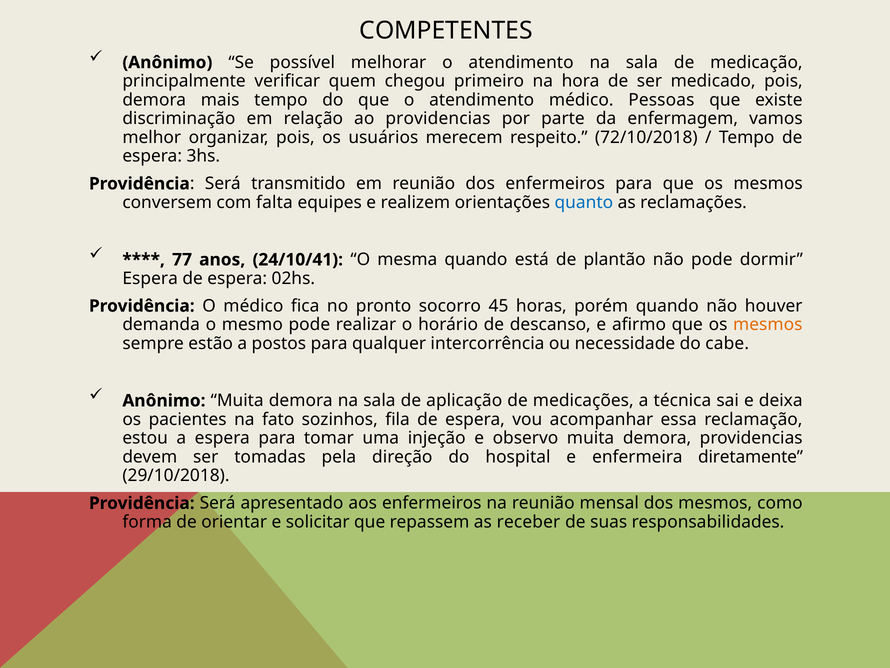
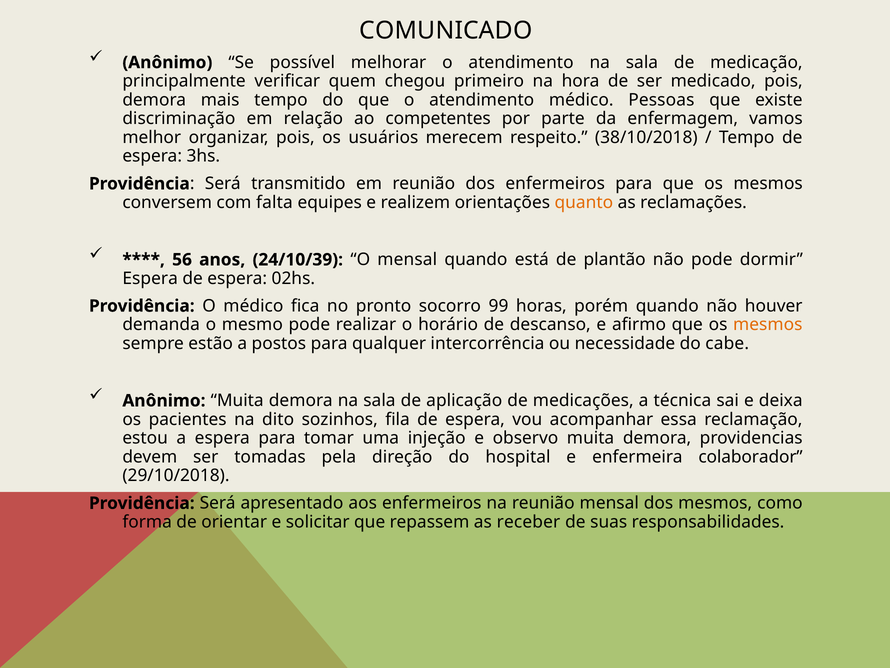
COMPETENTES: COMPETENTES -> COMUNICADO (446, 31)
ao providencias: providencias -> competentes (438, 119)
72/10/2018: 72/10/2018 -> 38/10/2018 (646, 137)
quanto colour: blue -> orange (584, 202)
77: 77 -> 56 (182, 260)
24/10/41: 24/10/41 -> 24/10/39 (298, 260)
O mesma: mesma -> mensal (407, 260)
45: 45 -> 99 (499, 306)
fato: fato -> dito (278, 419)
diretamente: diretamente -> colaborador (751, 457)
